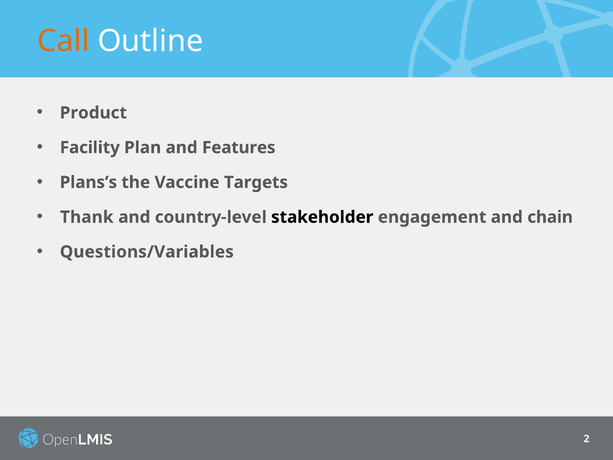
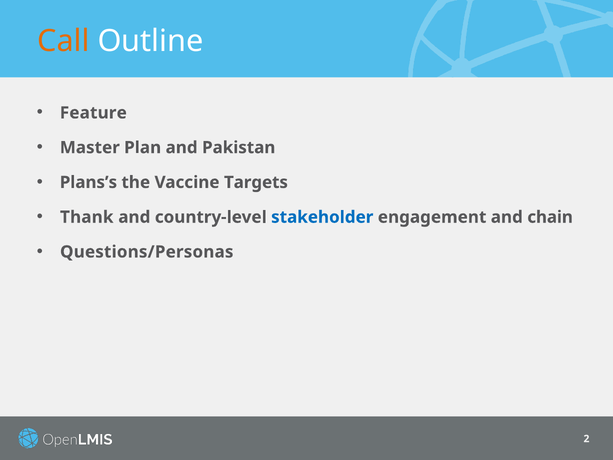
Product: Product -> Feature (93, 113)
Facility: Facility -> Master (90, 148)
Features: Features -> Pakistan (239, 148)
stakeholder colour: black -> blue (322, 217)
Questions/Variables: Questions/Variables -> Questions/Personas (147, 252)
